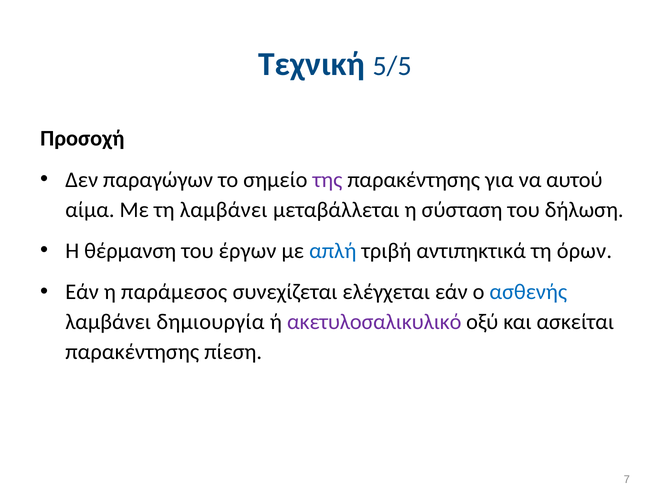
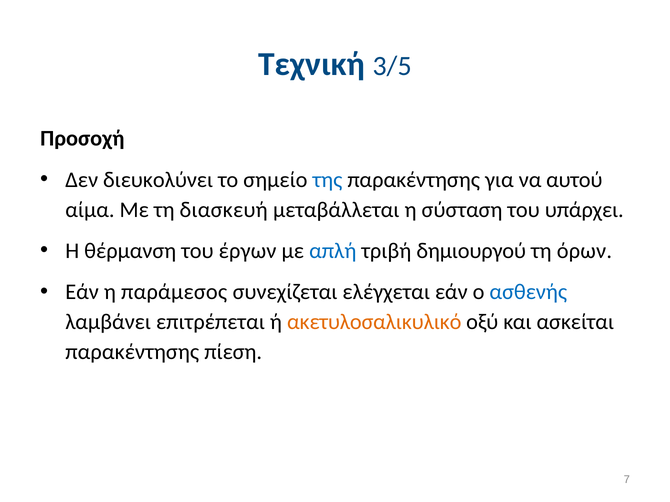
5/5: 5/5 -> 3/5 (392, 66)
παραγώγων: παραγώγων -> διευκολύνει (158, 180)
της colour: purple -> blue (327, 180)
τη λαμβάνει: λαμβάνει -> διασκευή (224, 210)
δήλωση: δήλωση -> υπάρχει (584, 210)
αντιπηκτικά: αντιπηκτικά -> δημιουργού (471, 251)
δημιουργία: δημιουργία -> επιτρέπεται (211, 322)
ακετυλοσαλικυλικό colour: purple -> orange (374, 322)
